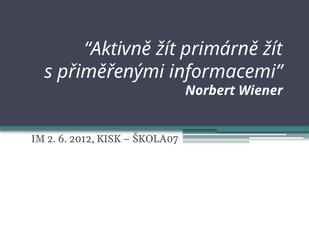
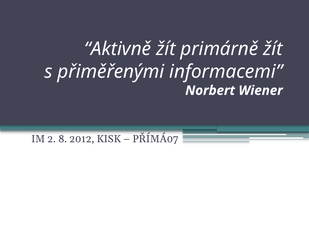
6: 6 -> 8 (63, 139)
ŠKOLA07: ŠKOLA07 -> PŘÍMÁ07 (155, 139)
